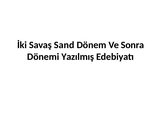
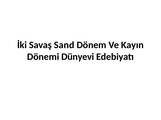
Sonra: Sonra -> Kayın (132, 45)
Yazılmış: Yazılmış -> Dünyevi (78, 57)
